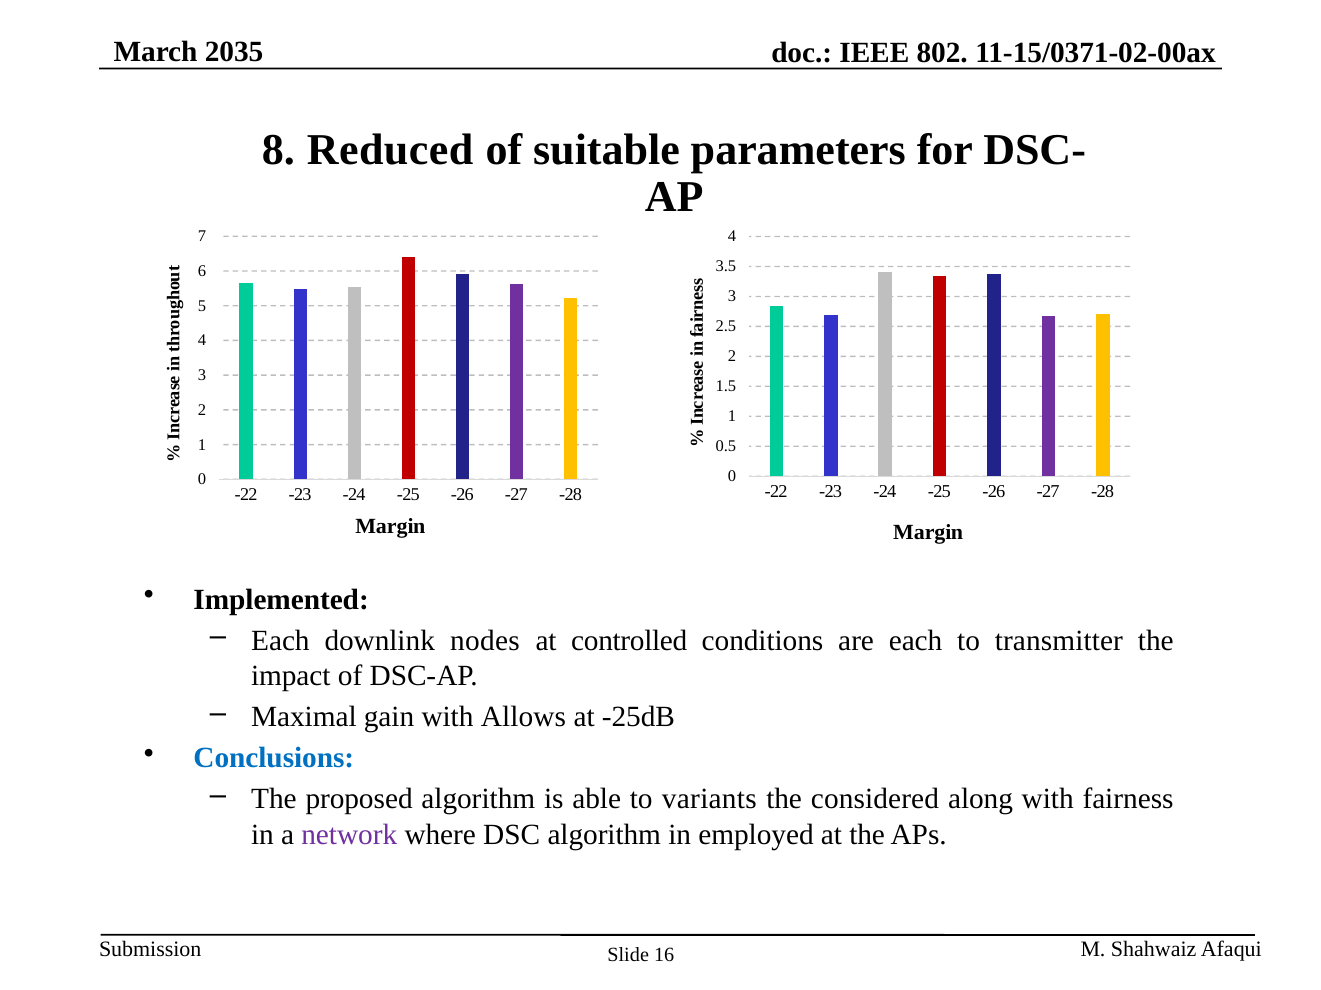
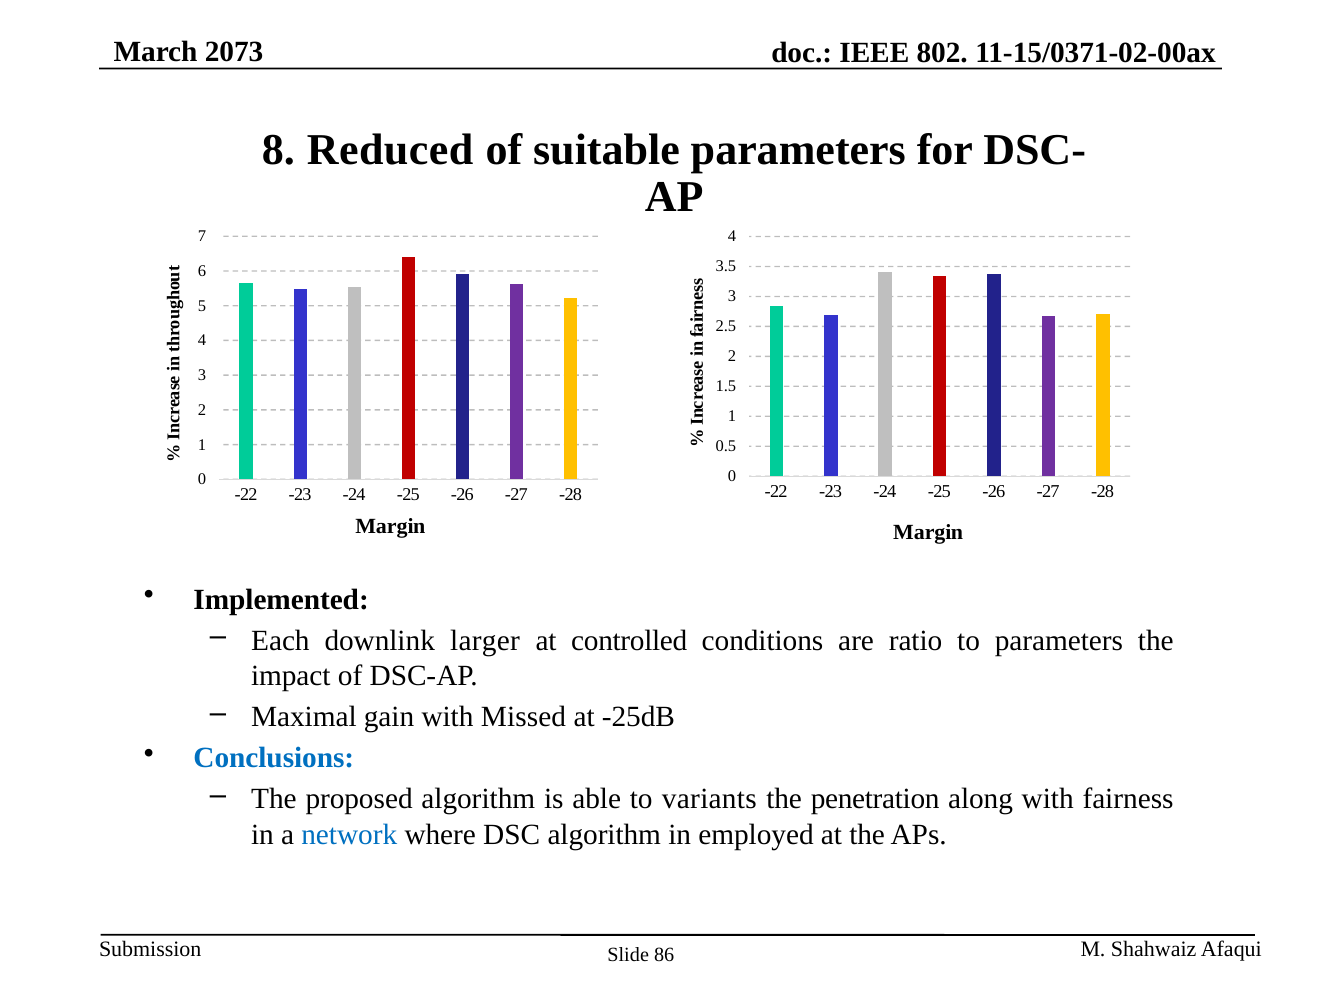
2035: 2035 -> 2073 (234, 52)
nodes: nodes -> larger (485, 641)
are each: each -> ratio (916, 641)
to transmitter: transmitter -> parameters (1059, 641)
Allows: Allows -> Missed (523, 718)
considered: considered -> penetration (875, 800)
network colour: purple -> blue (349, 835)
16: 16 -> 86 (664, 955)
